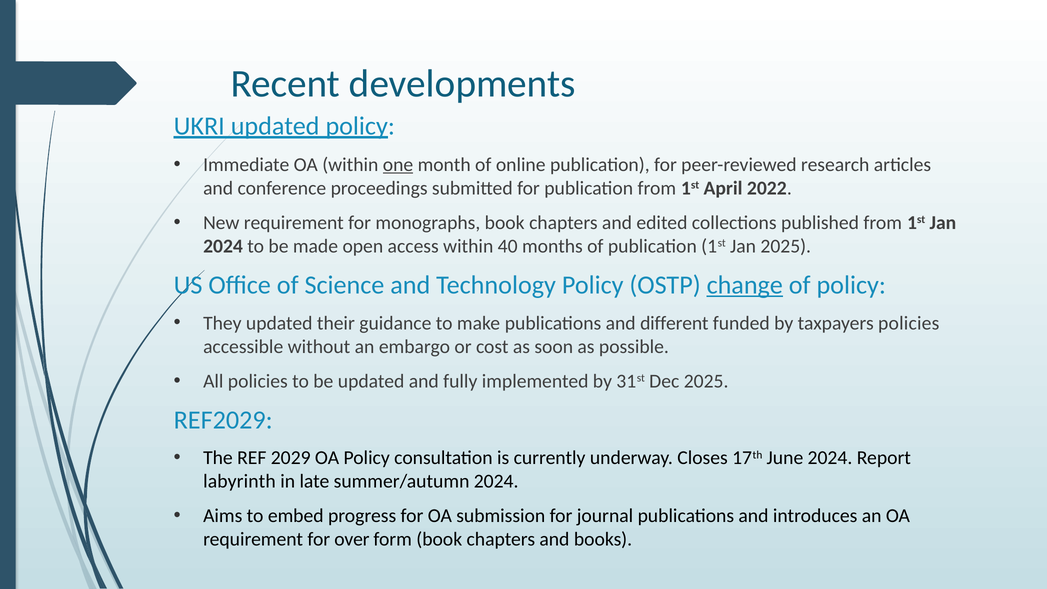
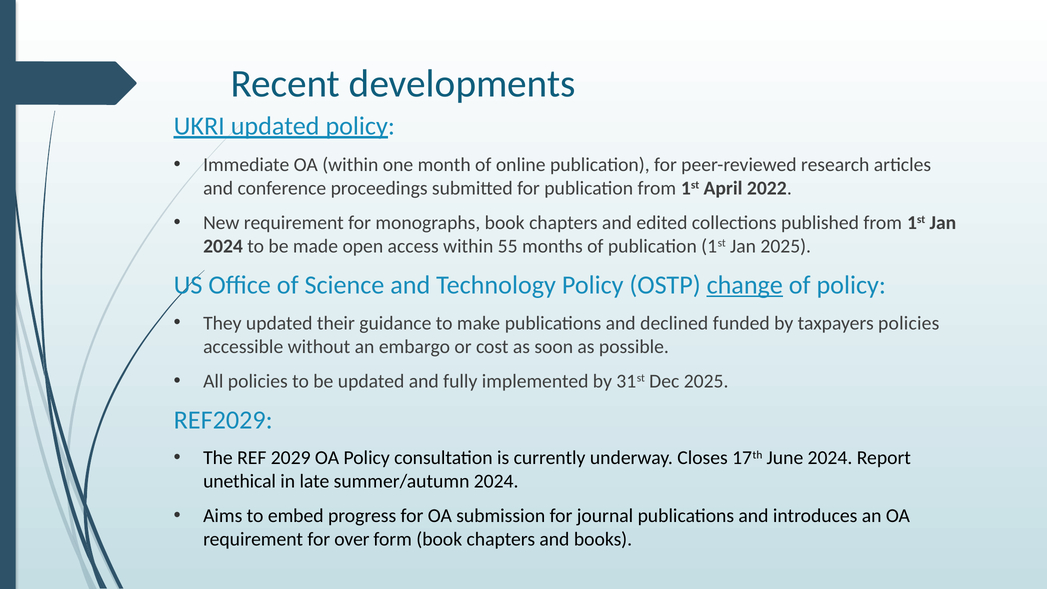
one underline: present -> none (398, 165)
40: 40 -> 55 (508, 246)
different: different -> declined (674, 323)
labyrinth: labyrinth -> unethical (240, 481)
